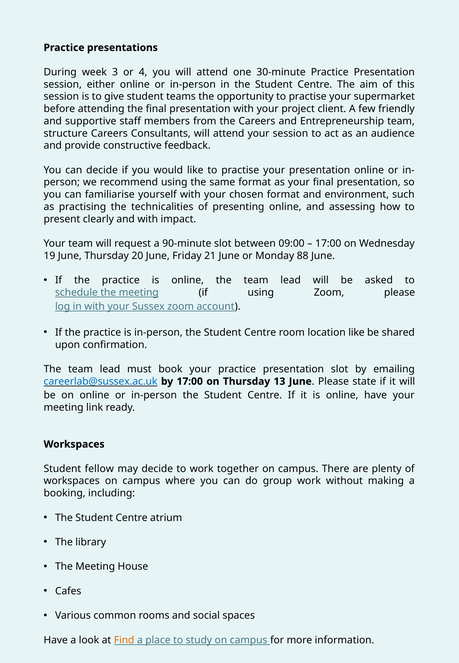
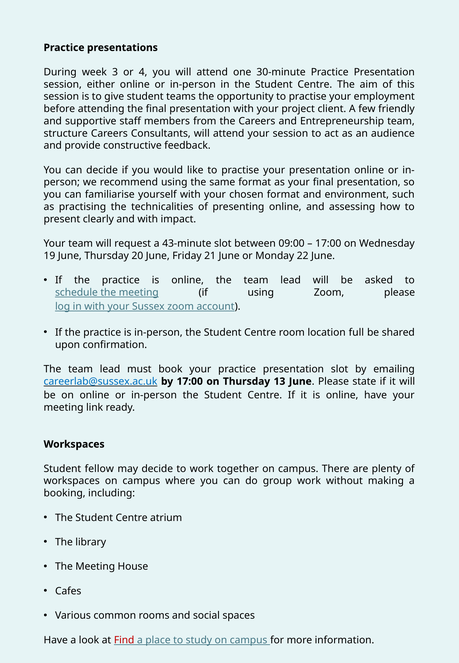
supermarket: supermarket -> employment (384, 97)
90-minute: 90-minute -> 43-minute (187, 243)
88: 88 -> 22 (303, 256)
location like: like -> full (356, 332)
Find colour: orange -> red (124, 640)
